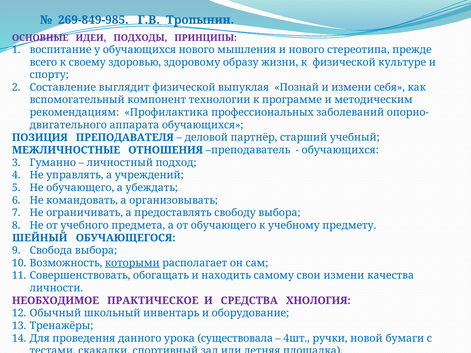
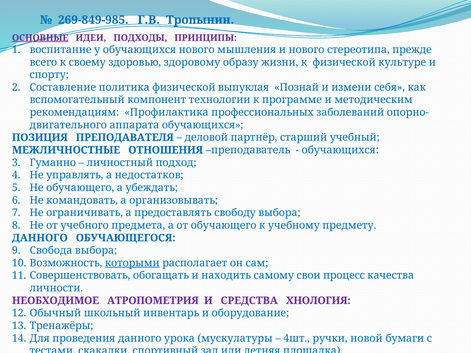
ОСНОВНЫЕ underline: none -> present (40, 38)
выглядит: выглядит -> политика (124, 87)
учреждений: учреждений -> недостатков (149, 175)
ШЕЙНЫЙ: ШЕЙНЫЙ -> ДАННОГО (40, 238)
свои измени: измени -> процесс (344, 276)
ПРАКТИЧЕСКОЕ: ПРАКТИЧЕСКОЕ -> АТРОПОМЕТРИЯ (153, 301)
существовала: существовала -> мускулатуры (235, 338)
